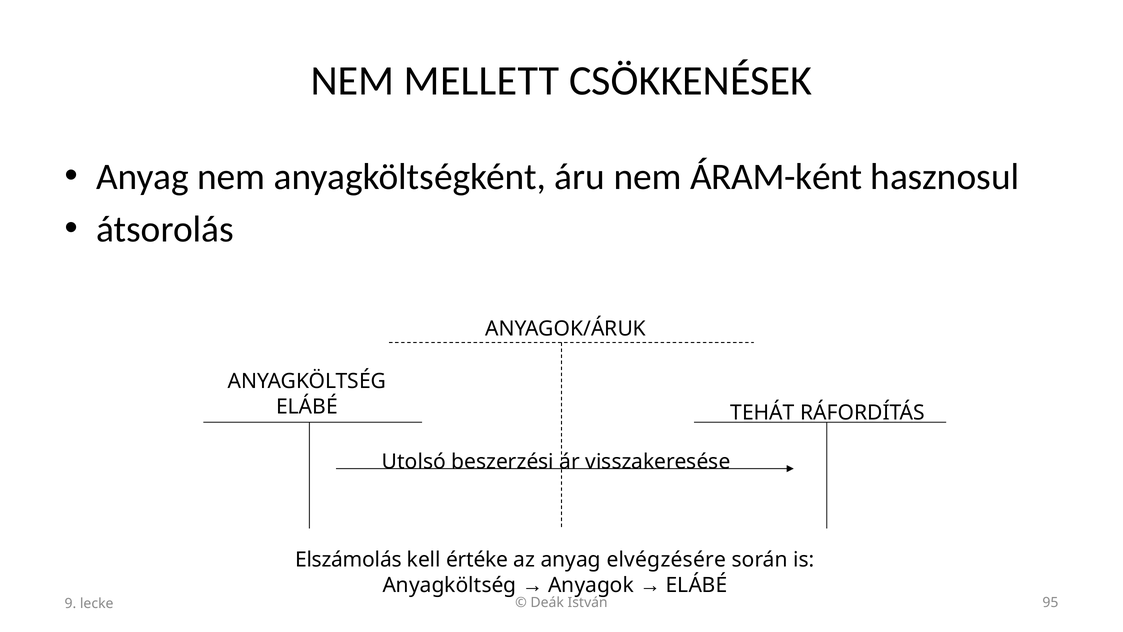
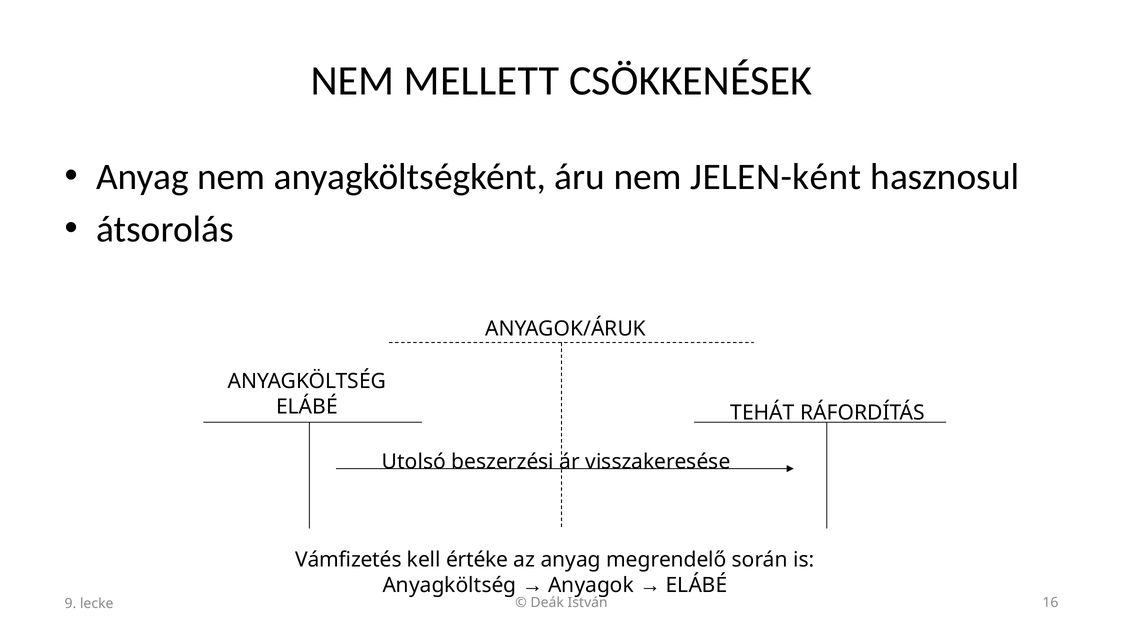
ÁRAM-ként: ÁRAM-ként -> JELEN-ként (776, 177)
Elszámolás: Elszámolás -> Vámfizetés (348, 560)
elvégzésére: elvégzésére -> megrendelő (666, 560)
95: 95 -> 16 (1050, 602)
